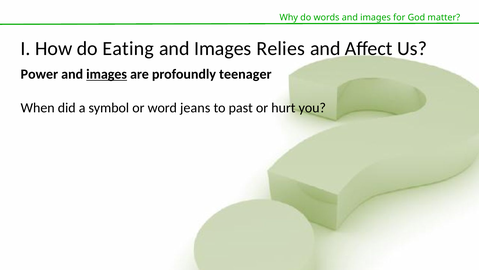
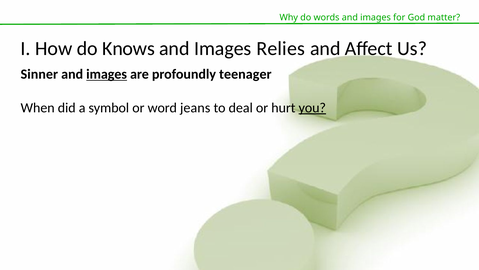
Eating: Eating -> Knows (129, 48)
Power: Power -> Sinner (39, 74)
past: past -> deal (241, 108)
you underline: none -> present (312, 108)
